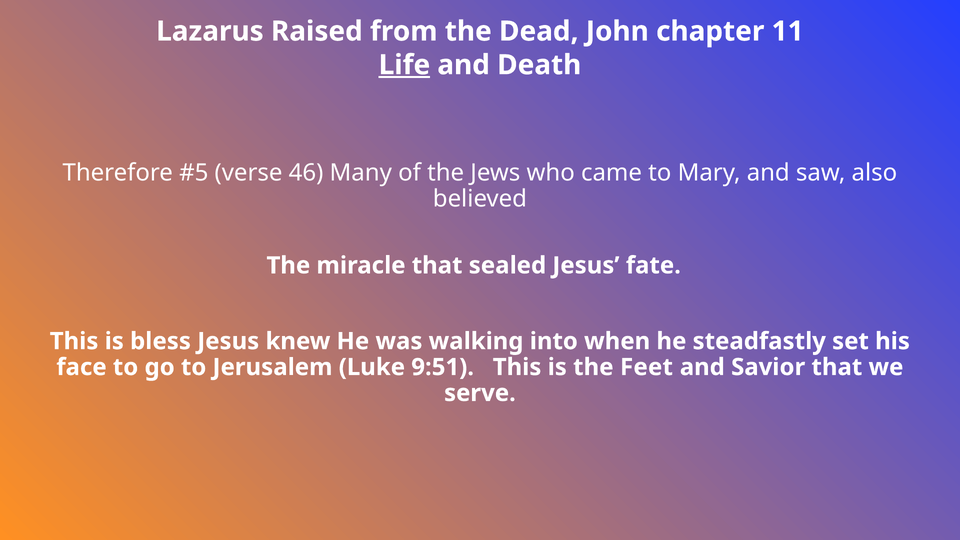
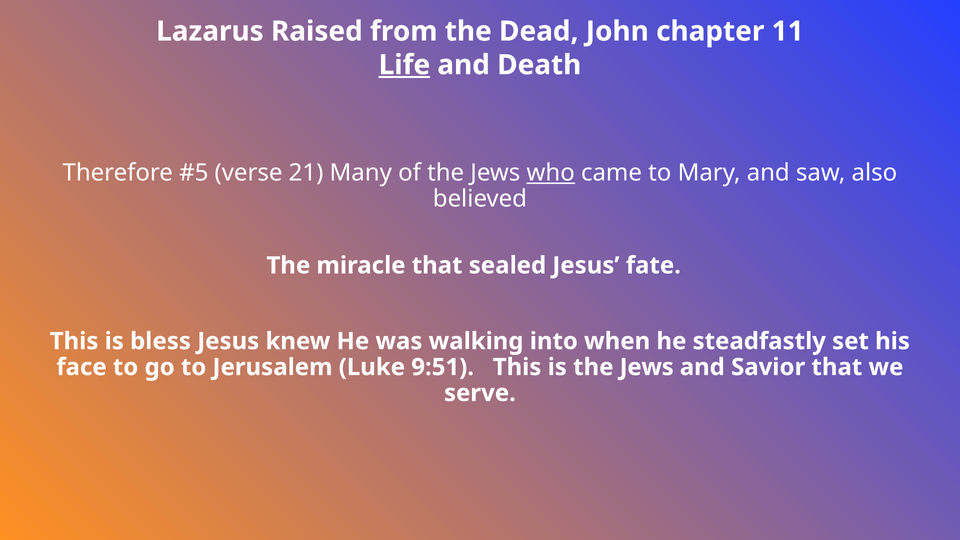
46: 46 -> 21 (306, 173)
who underline: none -> present (551, 173)
is the Feet: Feet -> Jews (647, 367)
